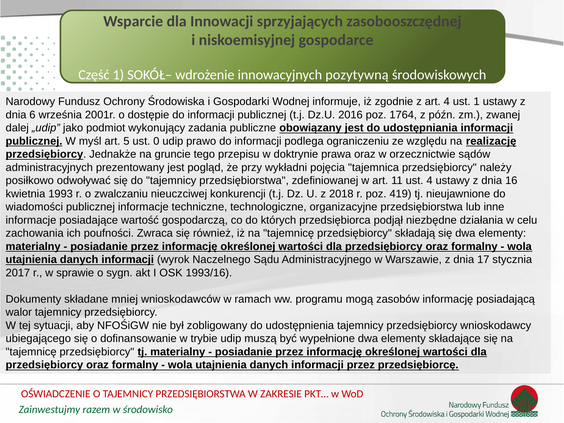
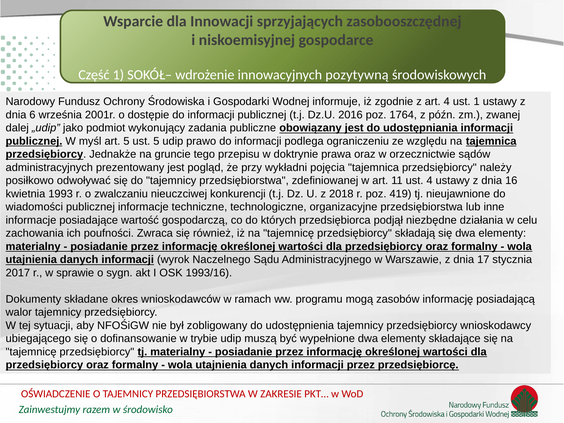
ust 0: 0 -> 5 (156, 141)
na realizację: realizację -> tajemnica (491, 141)
mniej: mniej -> okres (125, 299)
